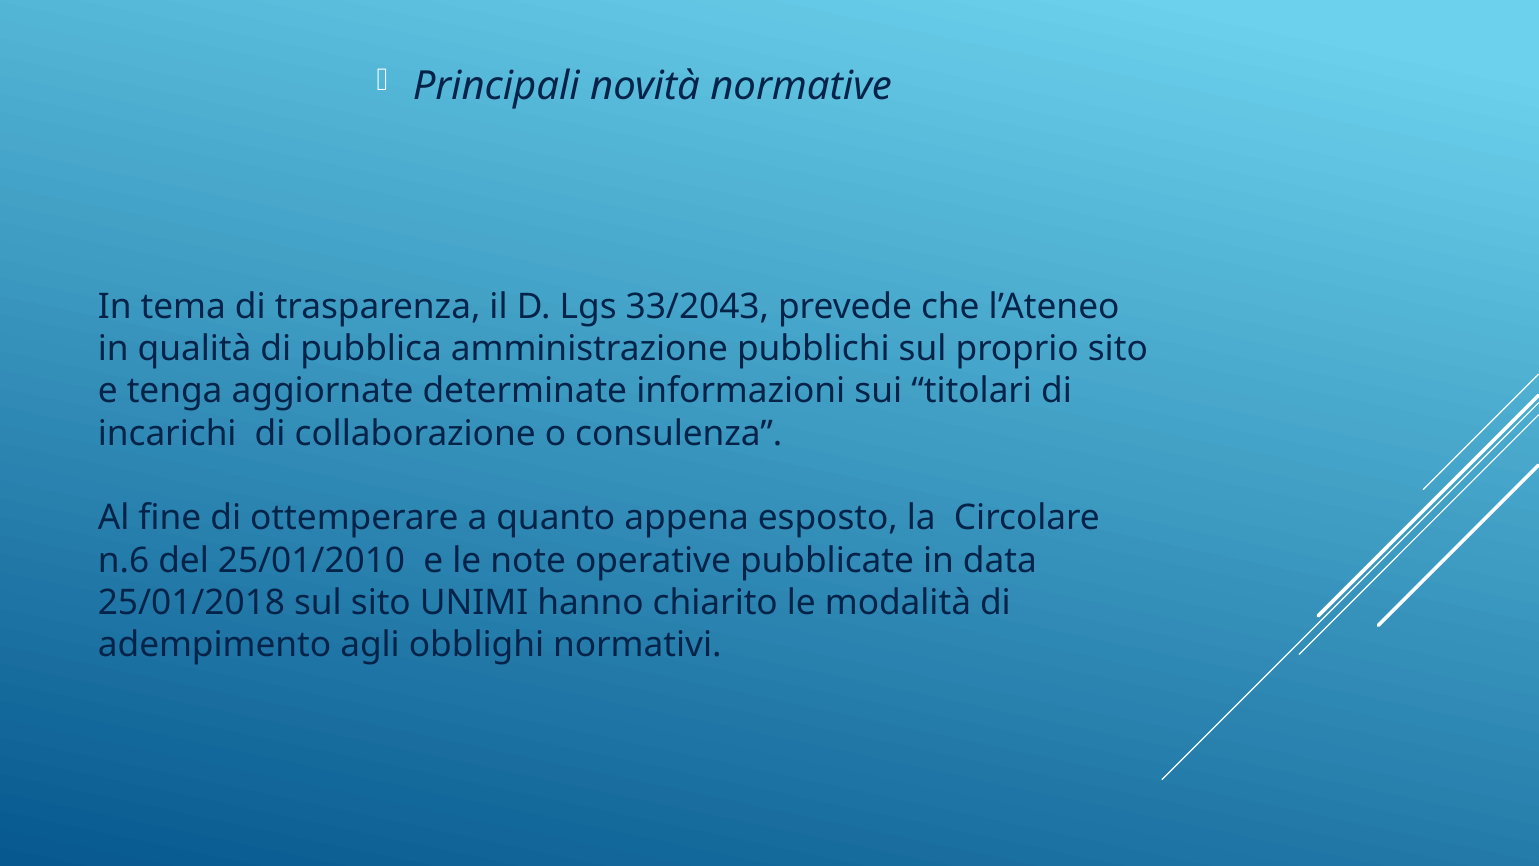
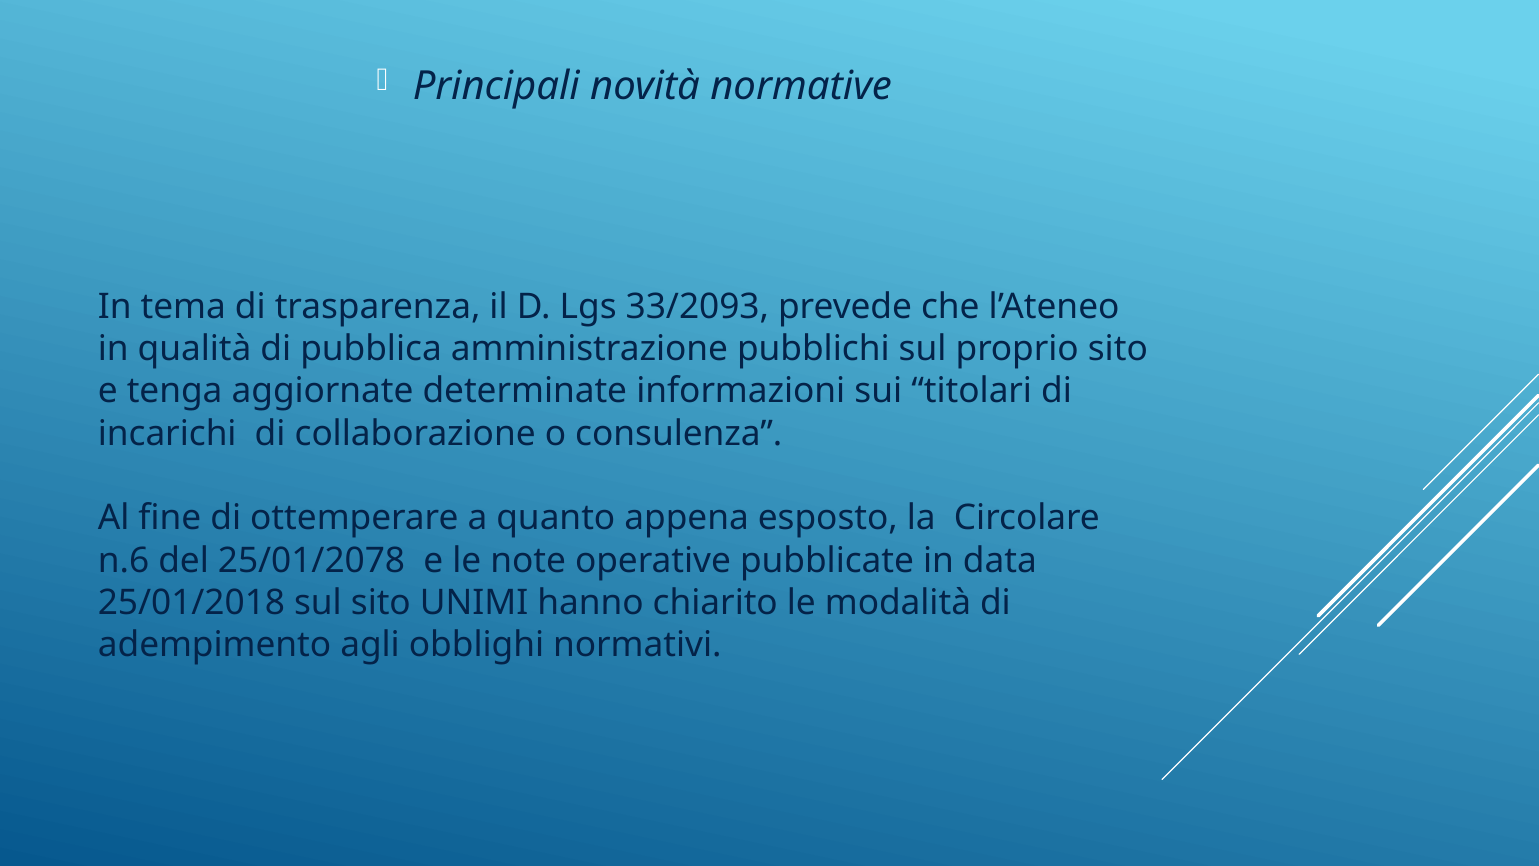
33/2043: 33/2043 -> 33/2093 (697, 307)
25/01/2010: 25/01/2010 -> 25/01/2078 (311, 560)
